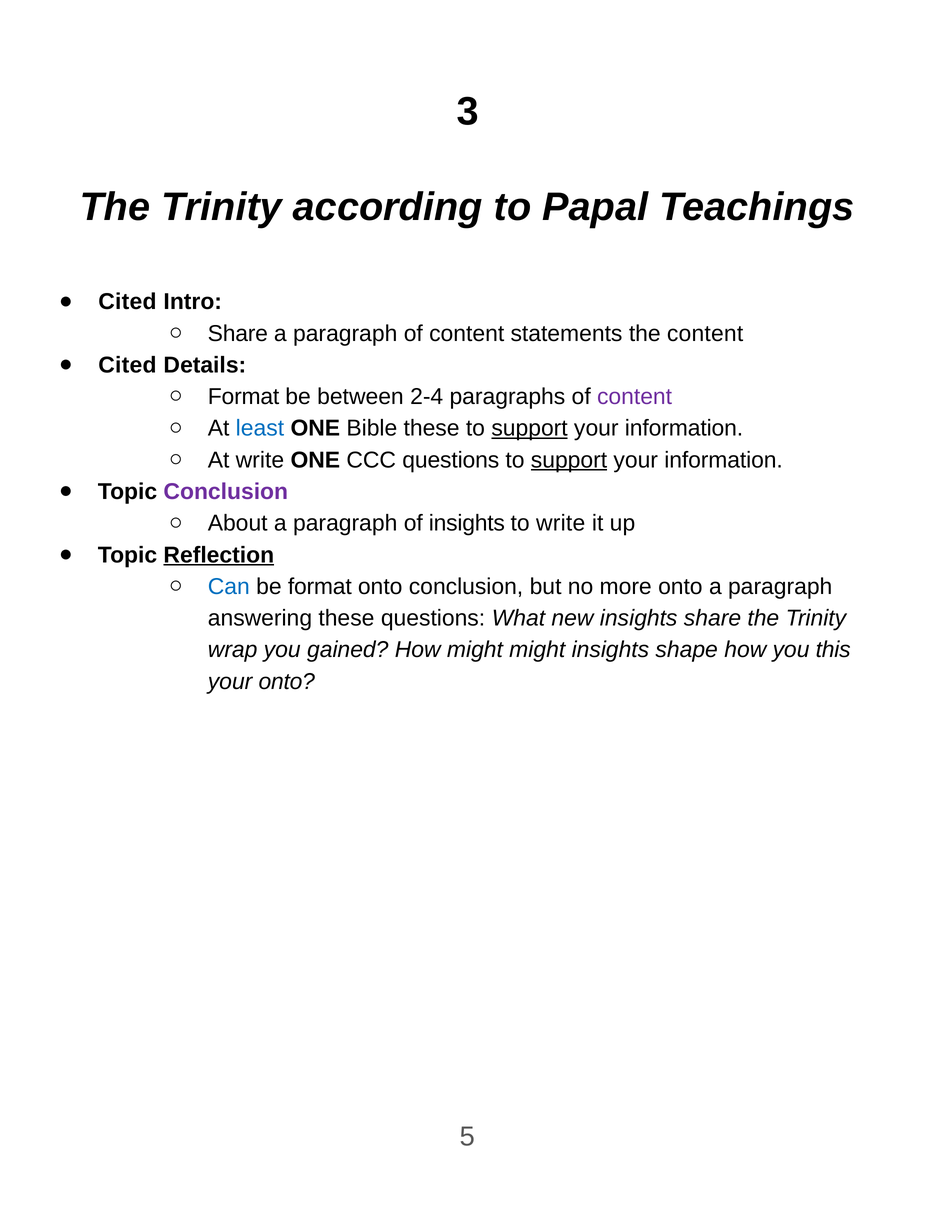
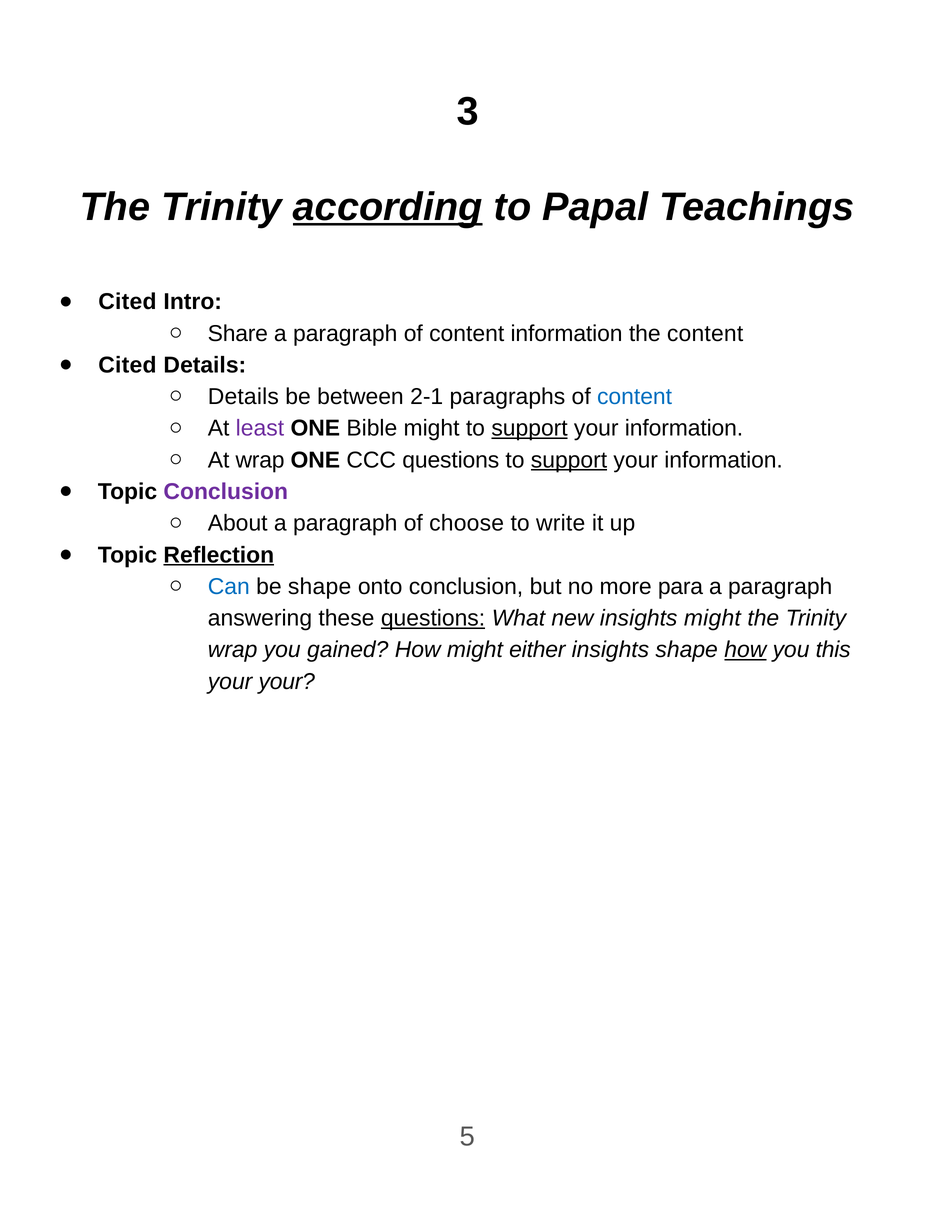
according underline: none -> present (388, 207)
content statements: statements -> information (567, 333)
Format: Format -> Details (243, 396)
2-4: 2-4 -> 2-1 (427, 396)
content colour: purple -> blue (635, 396)
least colour: blue -> purple (260, 428)
Bible these: these -> might (432, 428)
At write: write -> wrap (260, 460)
of insights: insights -> choose (467, 523)
be format: format -> shape (320, 586)
more onto: onto -> para (680, 586)
questions underline: none -> present (433, 618)
insights share: share -> might (712, 618)
might might: might -> either (537, 649)
how underline: none -> present (745, 649)
your onto: onto -> your (287, 681)
